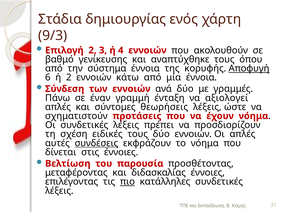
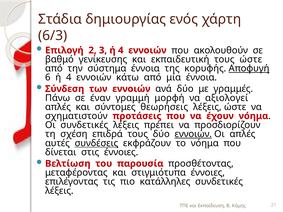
9/3: 9/3 -> 6/3 (53, 36)
αναπτύχθηκε: αναπτύχθηκε -> εκπαιδευτική (180, 59)
τους όπου: όπου -> ώστε (251, 59)
6 ή 2: 2 -> 4 (69, 78)
ένταξη: ένταξη -> μορφή (169, 98)
ειδικές: ειδικές -> επιδρά (108, 134)
εννοιών underline: none -> present (193, 134)
διδασκαλίας: διδασκαλίας -> στιγμιότυπα (159, 173)
πιο underline: present -> none (128, 182)
